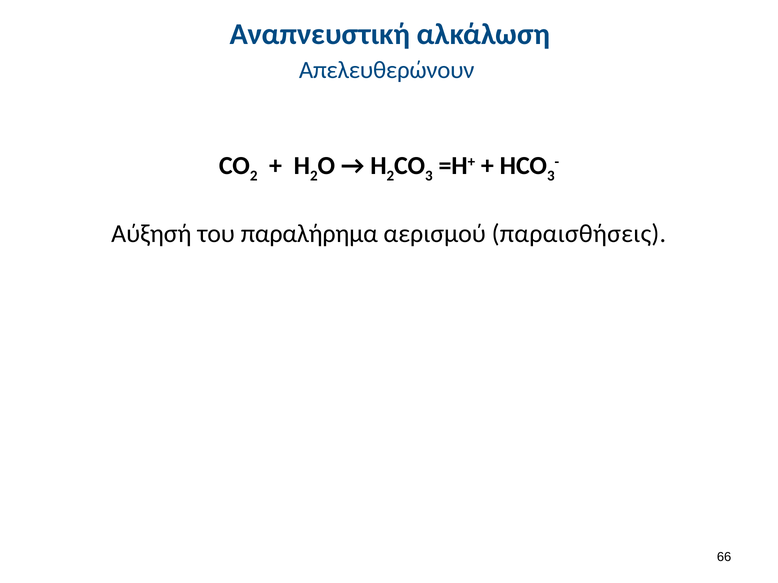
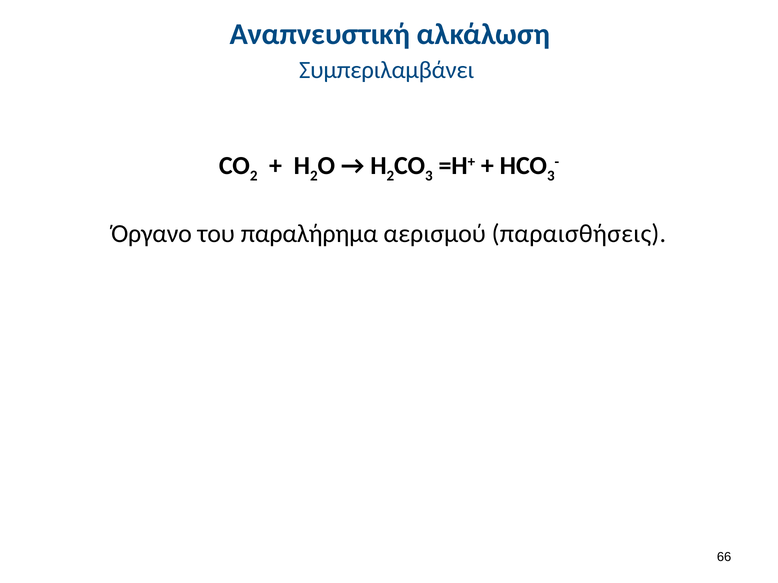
Απελευθερώνουν: Απελευθερώνουν -> Συμπεριλαμβάνει (387, 70)
Αύξησή: Αύξησή -> Όργανο (152, 234)
